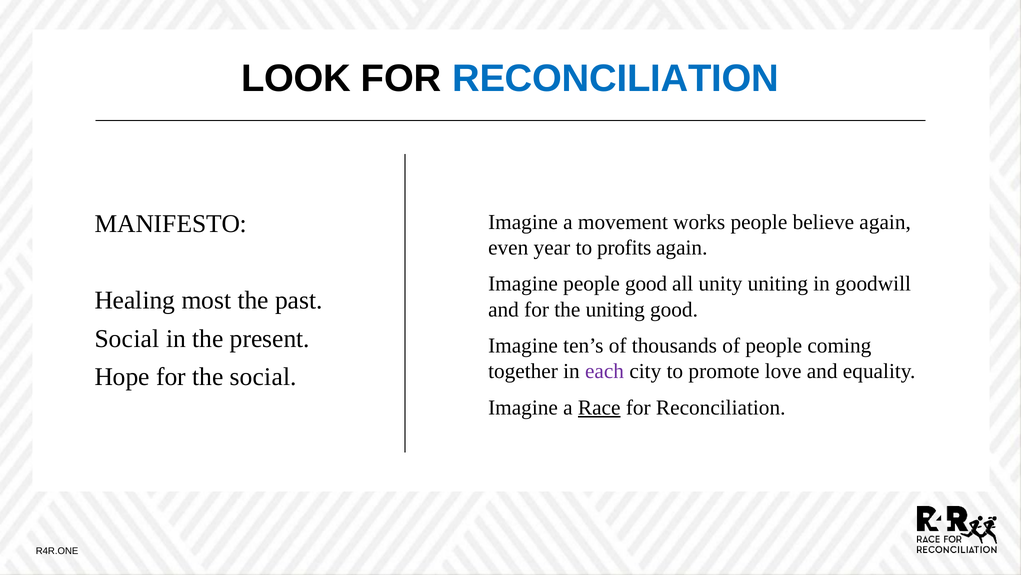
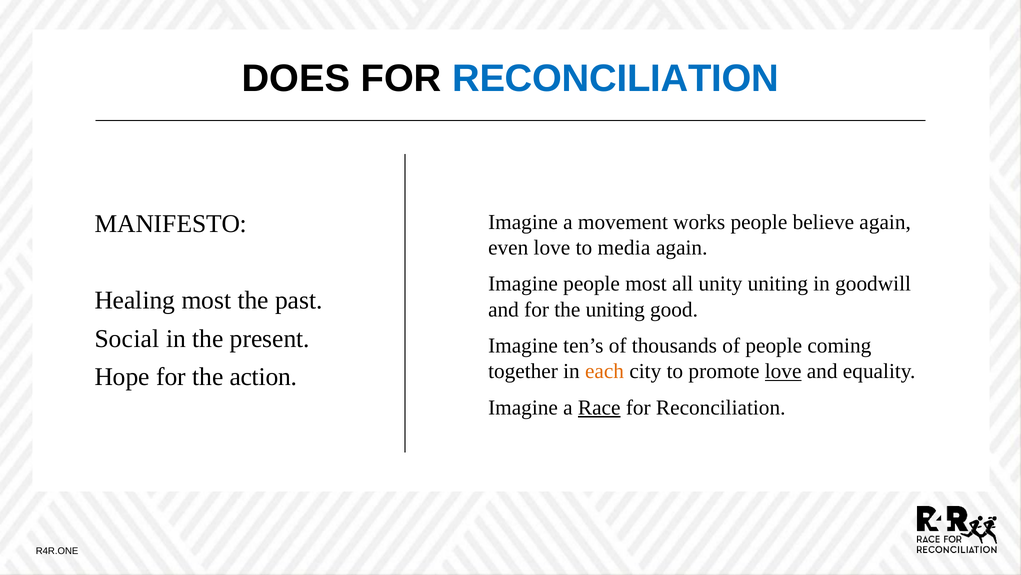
LOOK: LOOK -> DOES (296, 78)
even year: year -> love (552, 247)
profits: profits -> media (624, 247)
people good: good -> most (646, 284)
each colour: purple -> orange (605, 371)
love underline: none -> present (783, 371)
the social: social -> action (264, 376)
